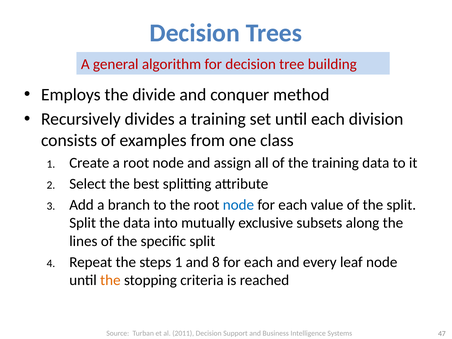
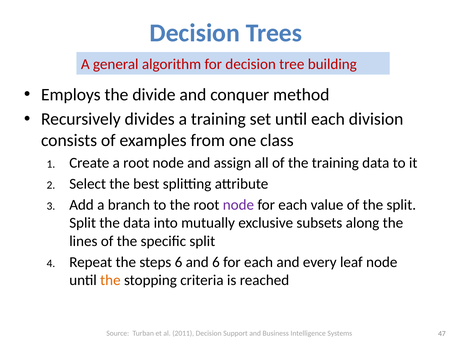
node colour: blue -> purple (238, 205)
steps 1: 1 -> 6 (179, 262)
and 8: 8 -> 6 (216, 262)
